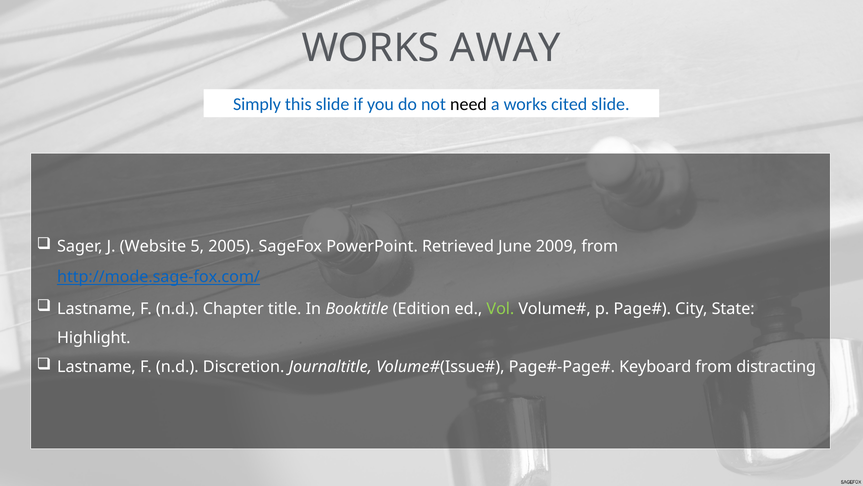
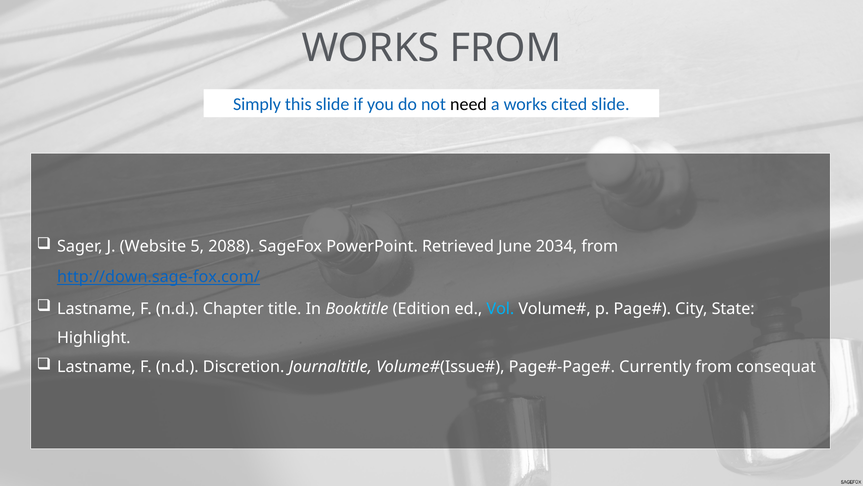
WORKS AWAY: AWAY -> FROM (506, 48)
2005: 2005 -> 2088 (231, 246)
2009: 2009 -> 2034 (557, 246)
http://mode.sage-fox.com/: http://mode.sage-fox.com/ -> http://down.sage-fox.com/ (159, 277)
Vol colour: light green -> light blue (500, 308)
Keyboard: Keyboard -> Currently (655, 367)
distracting: distracting -> consequat (776, 367)
